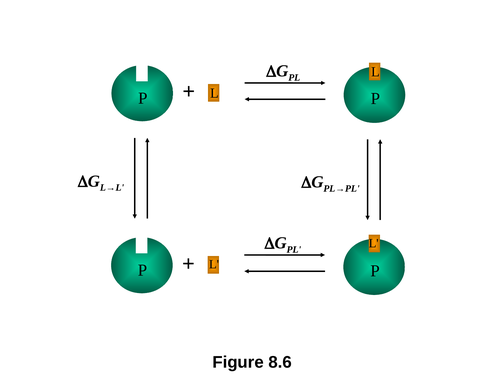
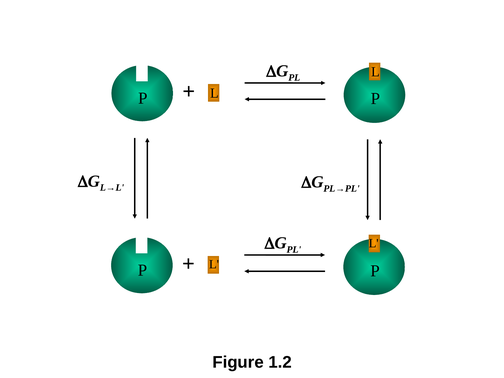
8.6: 8.6 -> 1.2 (280, 362)
